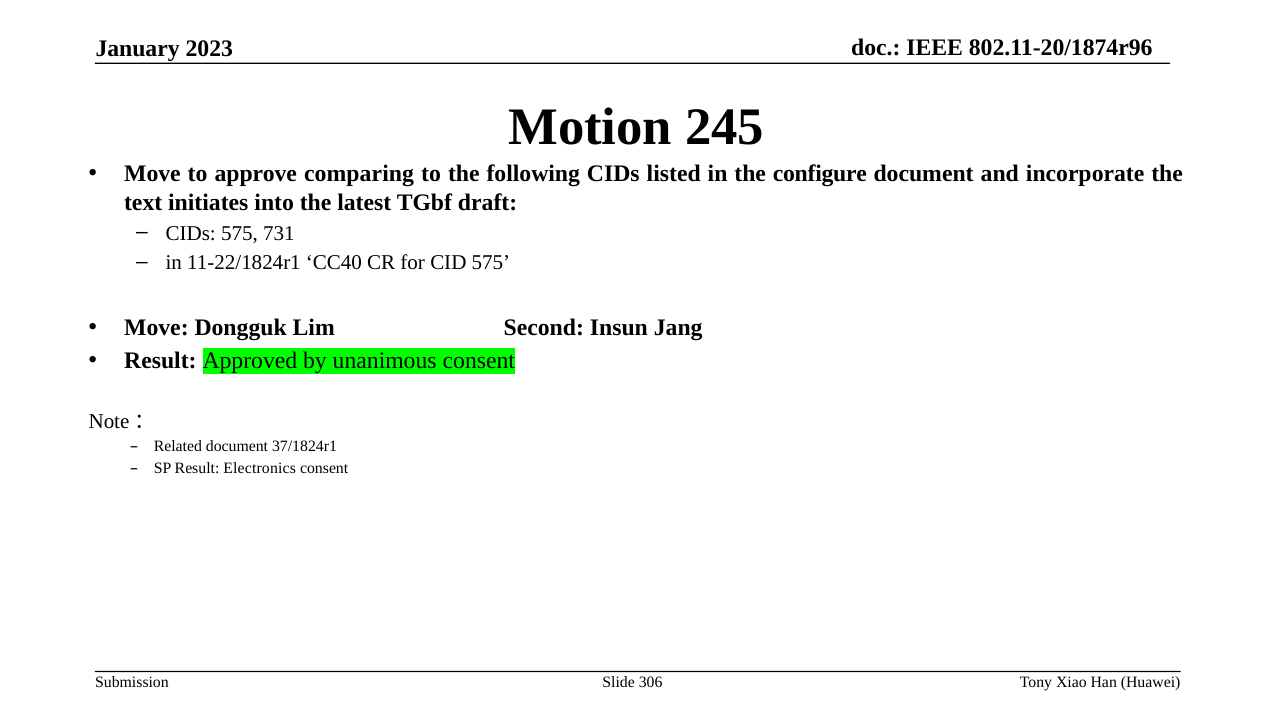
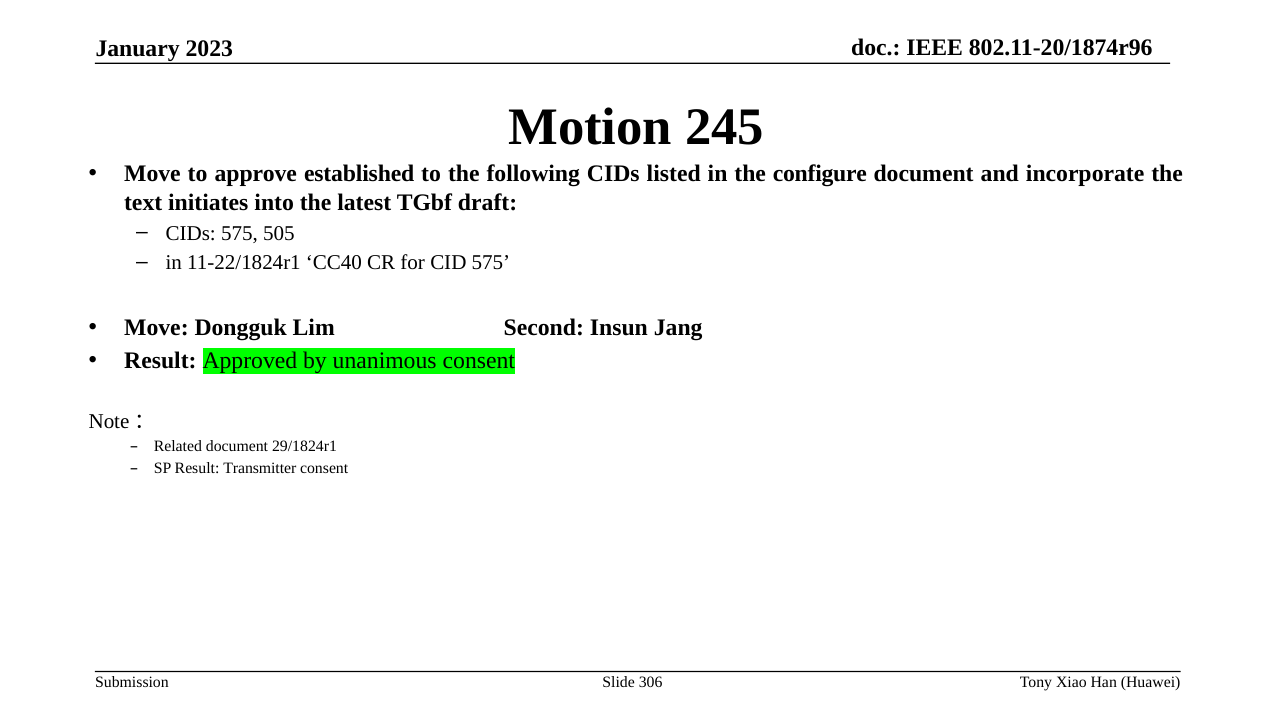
comparing: comparing -> established (359, 174)
731: 731 -> 505 (279, 233)
37/1824r1: 37/1824r1 -> 29/1824r1 (305, 446)
Electronics: Electronics -> Transmitter (260, 469)
